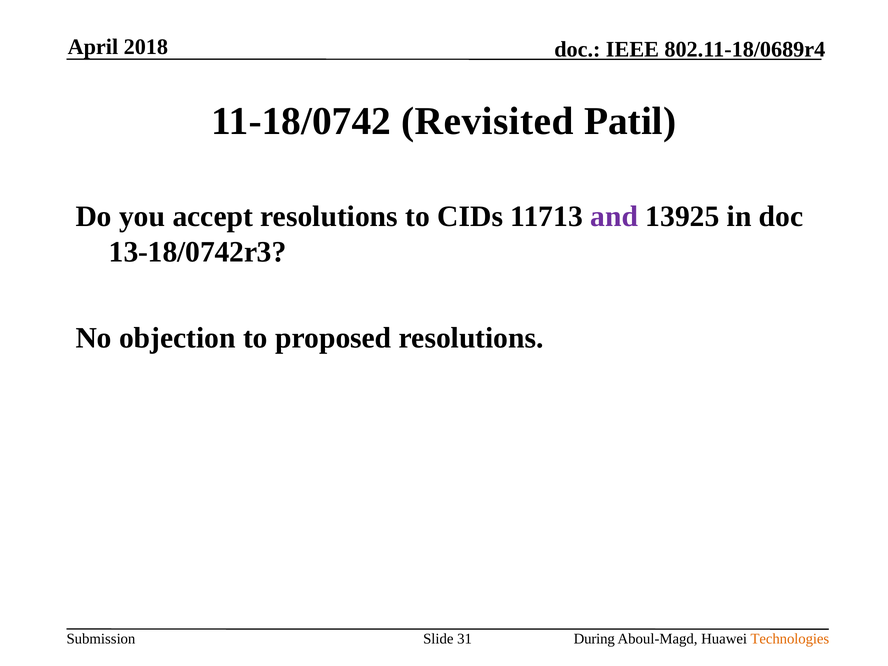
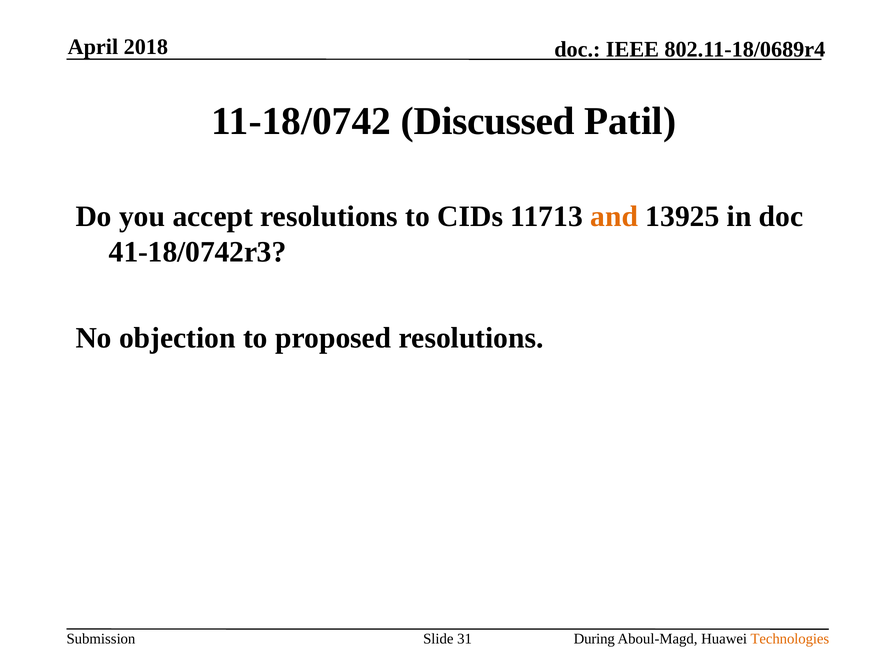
Revisited: Revisited -> Discussed (488, 121)
and colour: purple -> orange (614, 217)
13-18/0742r3: 13-18/0742r3 -> 41-18/0742r3 (198, 252)
